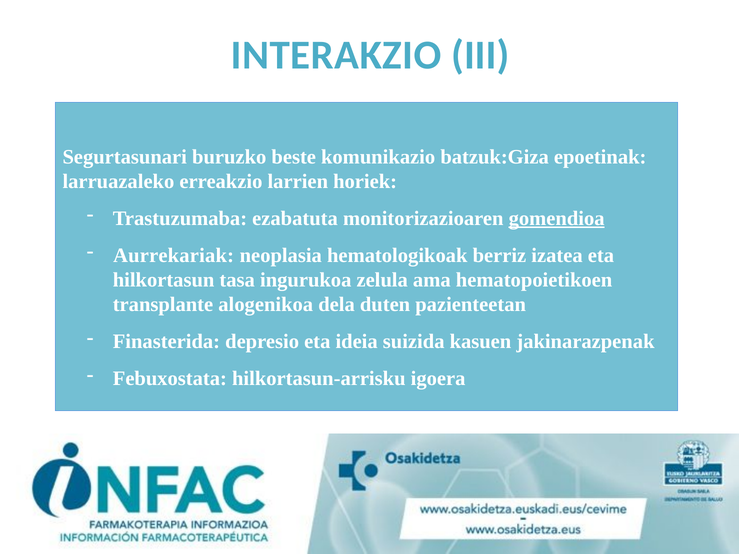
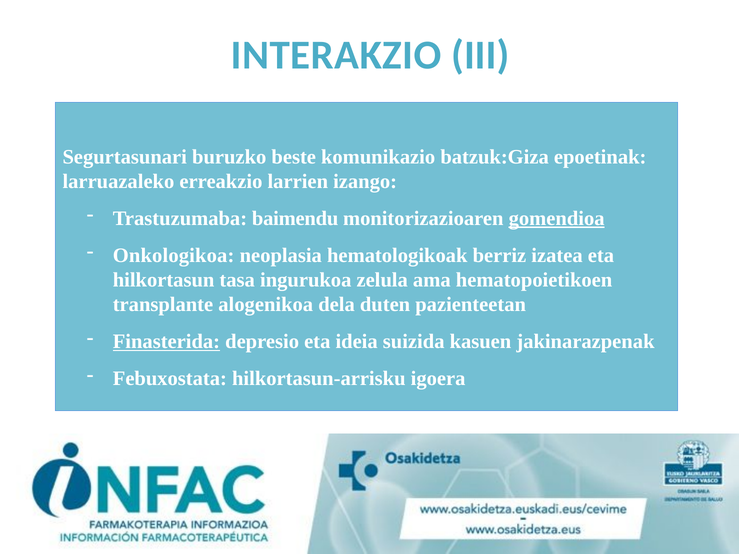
horiek: horiek -> izango (365, 182)
ezabatuta: ezabatuta -> baimendu (295, 219)
Aurrekariak: Aurrekariak -> Onkologikoa (174, 256)
Finasterida underline: none -> present (166, 342)
